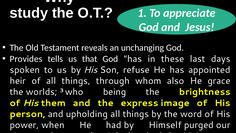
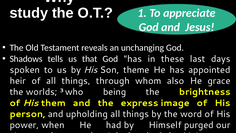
Provides: Provides -> Shadows (26, 59)
refuse: refuse -> theme (136, 70)
